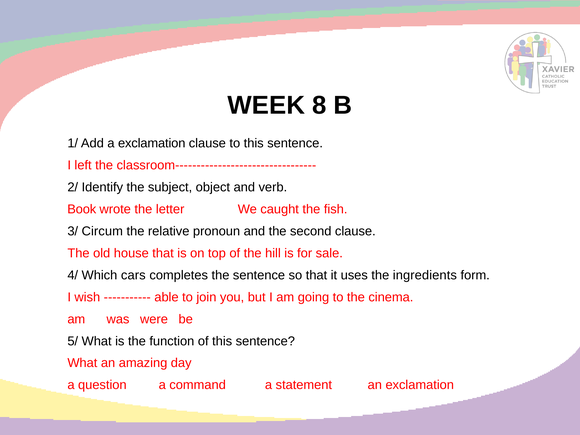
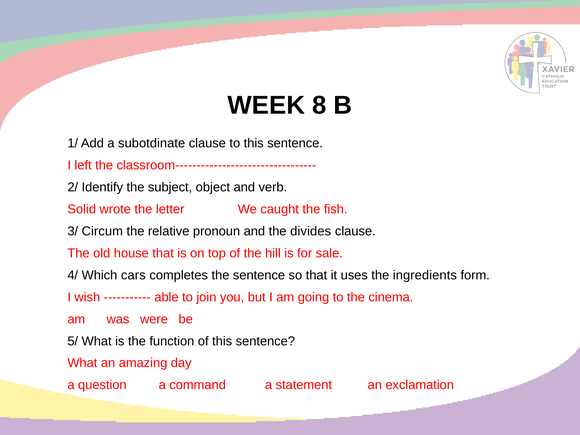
a exclamation: exclamation -> subotdinate (152, 143)
Book: Book -> Solid (82, 209)
second: second -> divides (311, 231)
